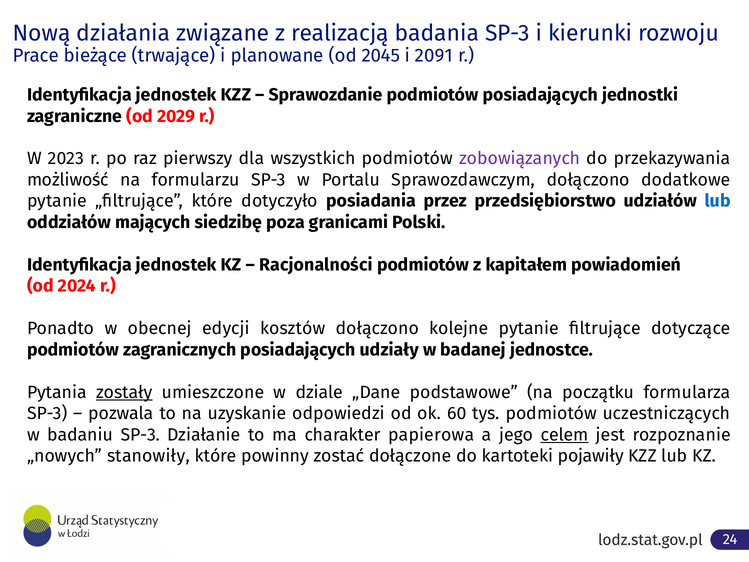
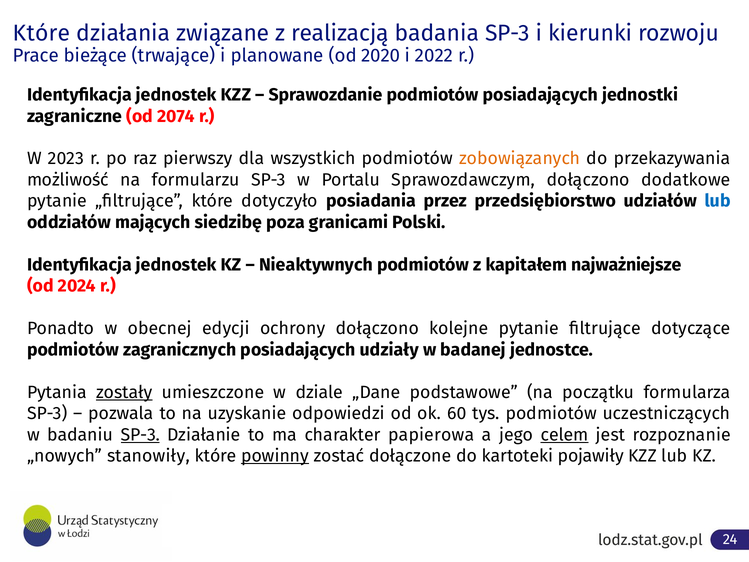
Nową: Nową -> Które (42, 33)
2045: 2045 -> 2020 (381, 55)
2091: 2091 -> 2022 (434, 55)
2029: 2029 -> 2074 (176, 116)
zobowiązanych colour: purple -> orange (520, 159)
Racjonalności: Racjonalności -> Nieaktywnych (316, 265)
powiadomień: powiadomień -> najważniejsze (626, 265)
kosztów: kosztów -> ochrony (293, 328)
SP-3 underline: none -> present (140, 435)
powinny underline: none -> present (275, 456)
